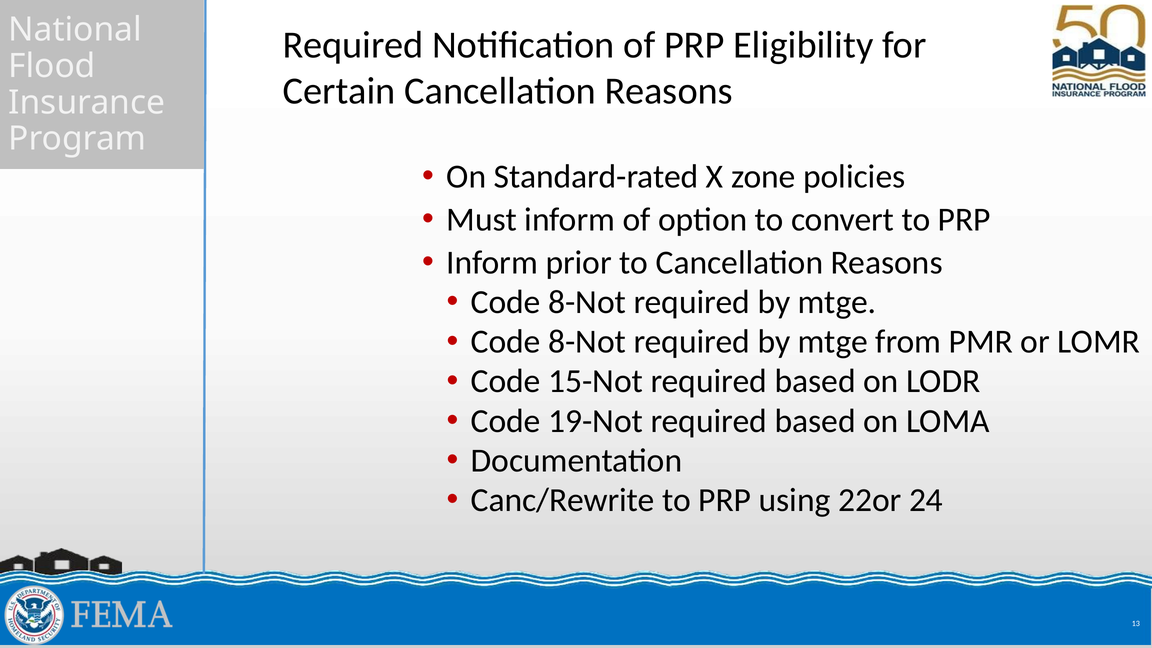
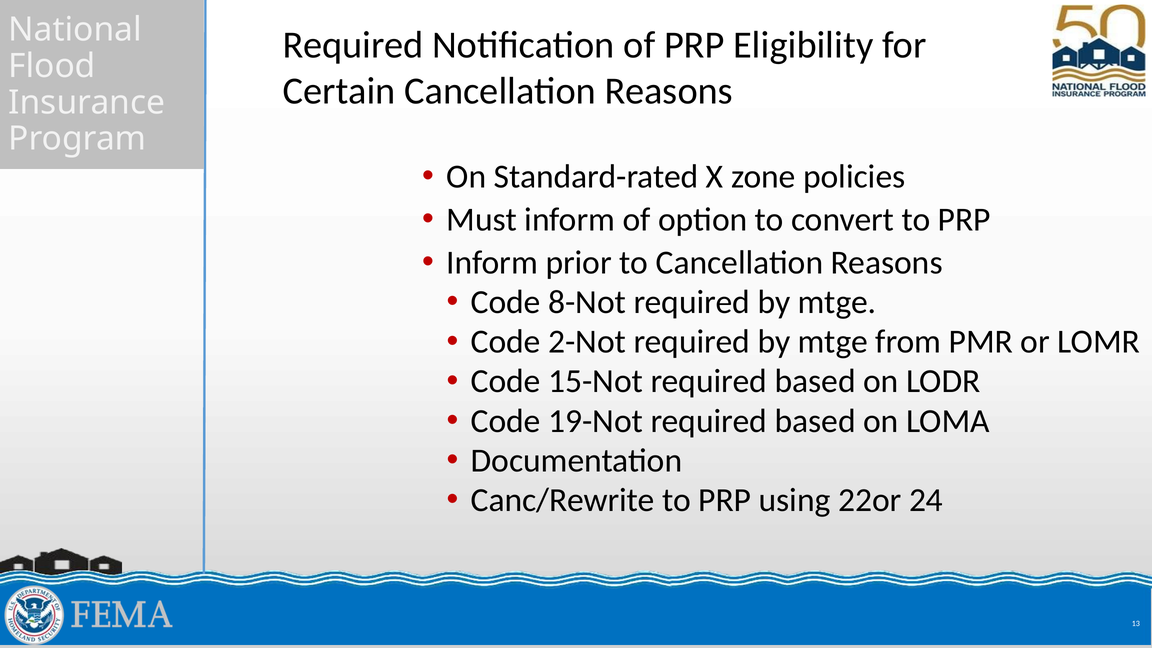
8-Not: 8-Not -> 2-Not (587, 342)
